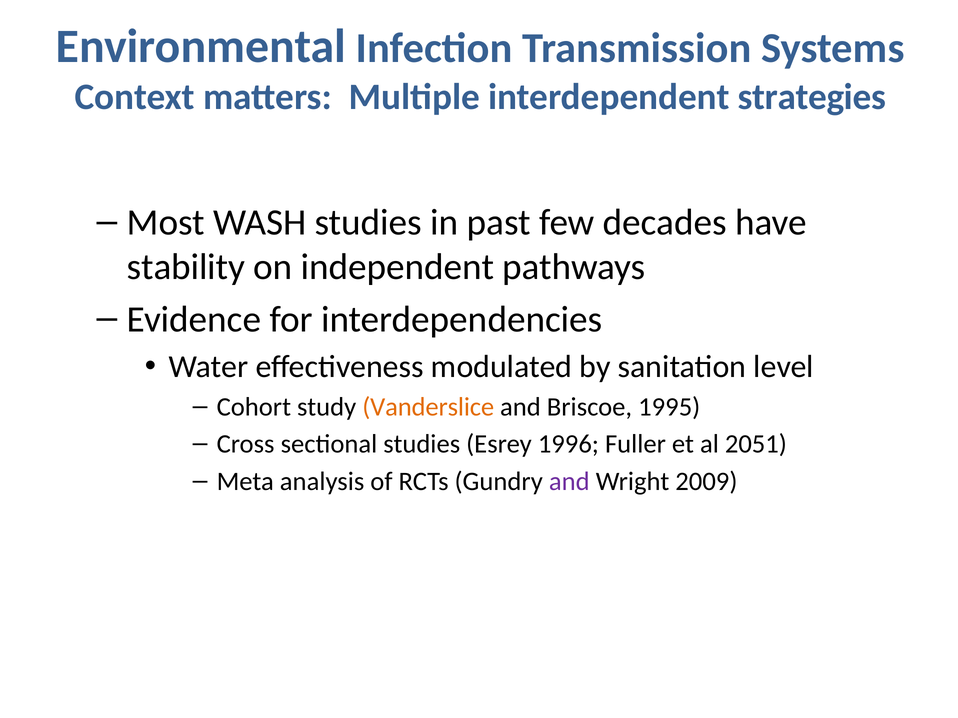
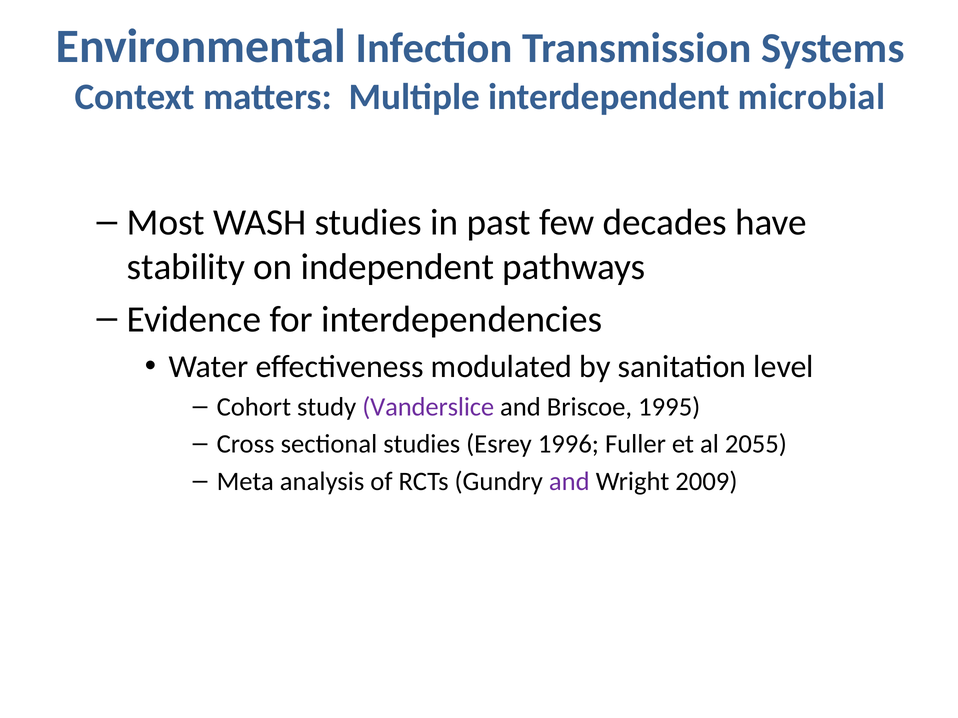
strategies: strategies -> microbial (812, 97)
Vanderslice colour: orange -> purple (428, 407)
2051: 2051 -> 2055 (756, 444)
